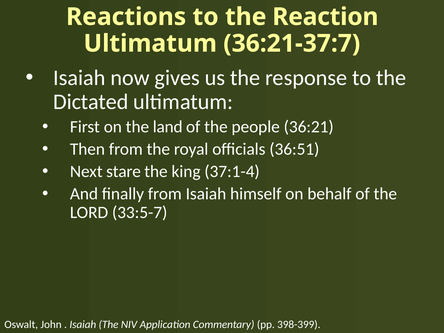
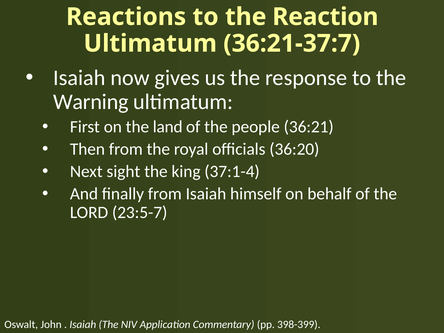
Dictated: Dictated -> Warning (91, 102)
36:51: 36:51 -> 36:20 (294, 149)
stare: stare -> sight (123, 171)
33:5-7: 33:5-7 -> 23:5-7 (140, 212)
